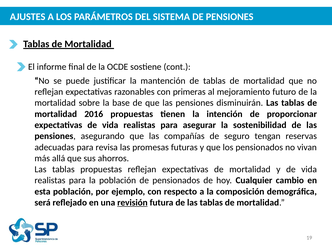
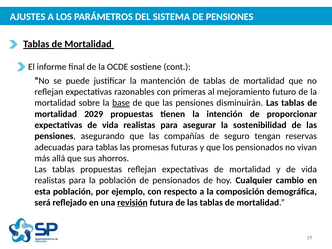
base underline: none -> present (121, 103)
2016: 2016 -> 2029 (94, 114)
para revisa: revisa -> tablas (107, 147)
